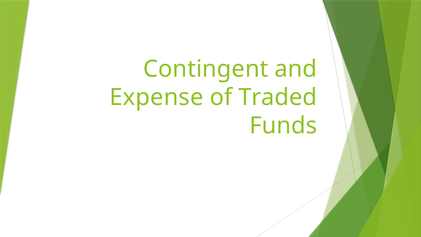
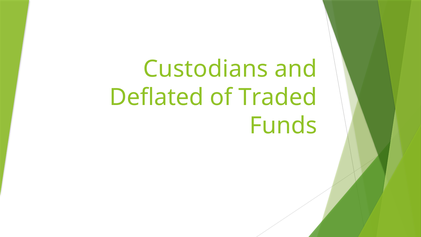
Contingent: Contingent -> Custodians (206, 69)
Expense: Expense -> Deflated (157, 97)
